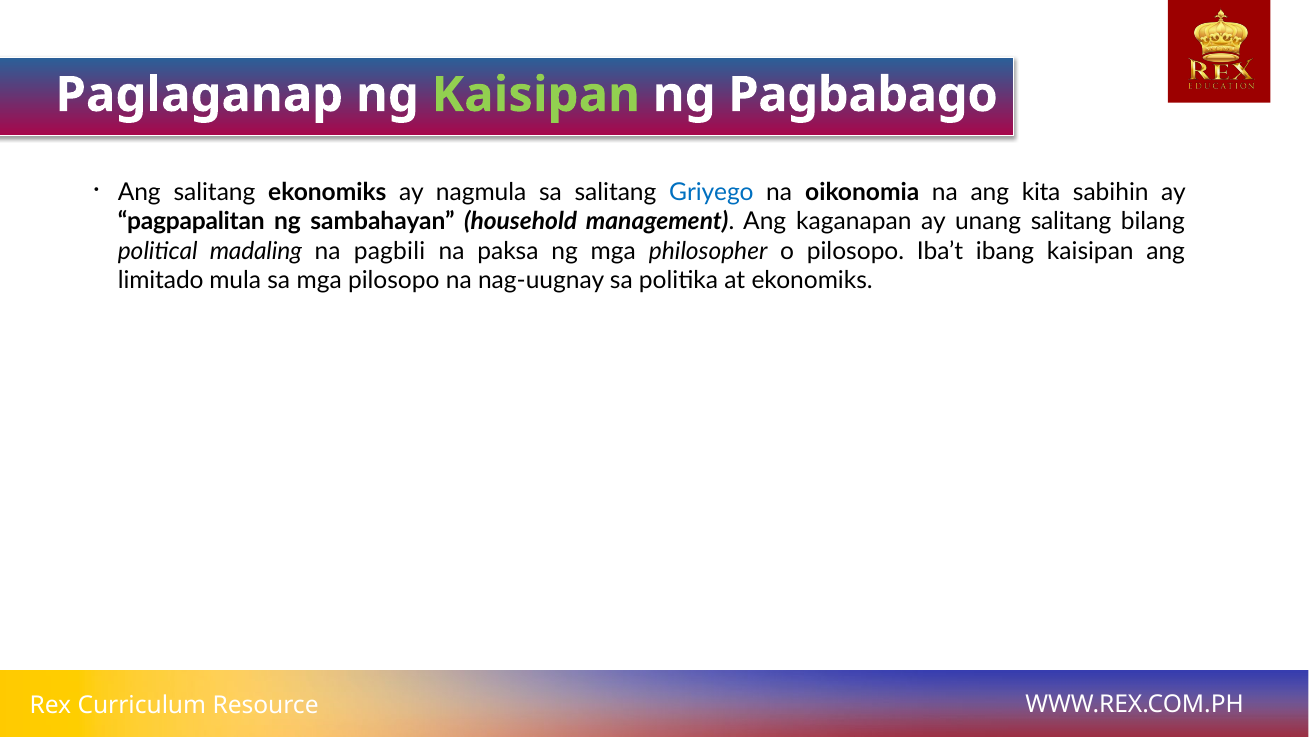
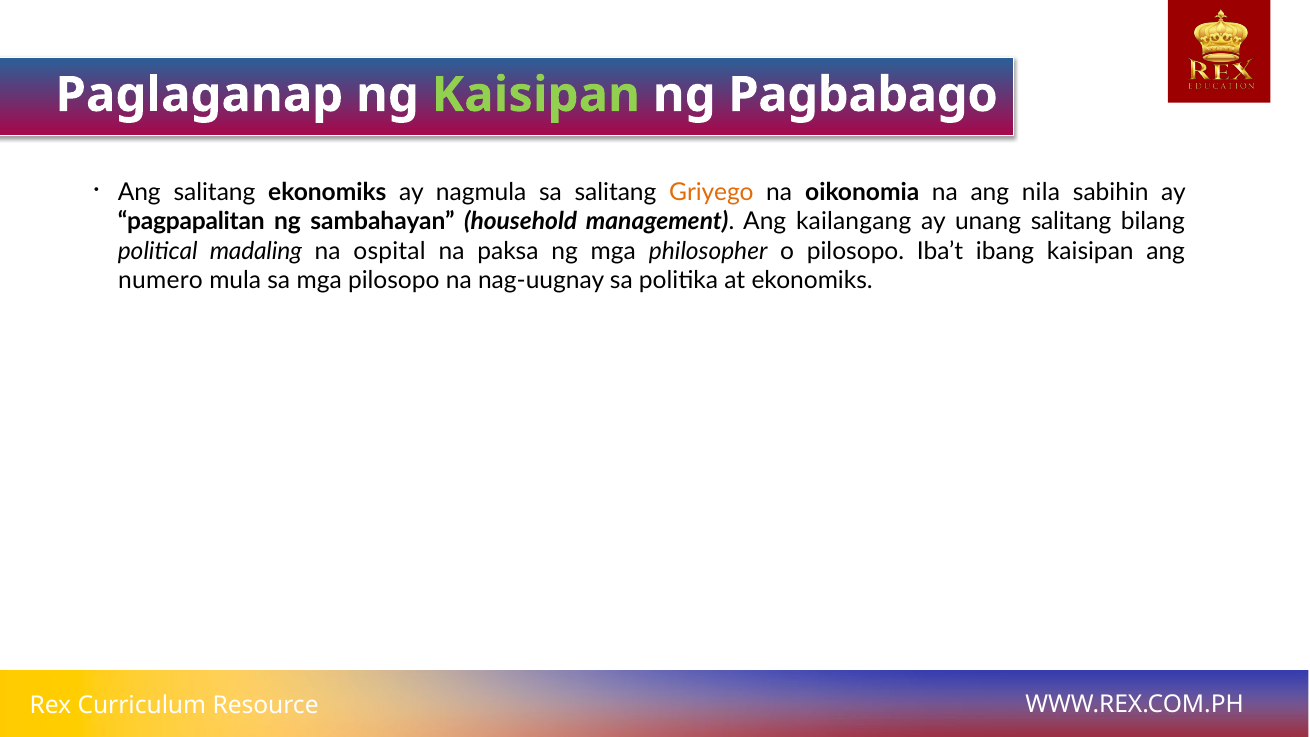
Griyego colour: blue -> orange (711, 192)
kita: kita -> nila (1041, 192)
kaganapan: kaganapan -> kailangang (854, 222)
pagbili: pagbili -> ospital (390, 251)
limitado: limitado -> numero (161, 281)
